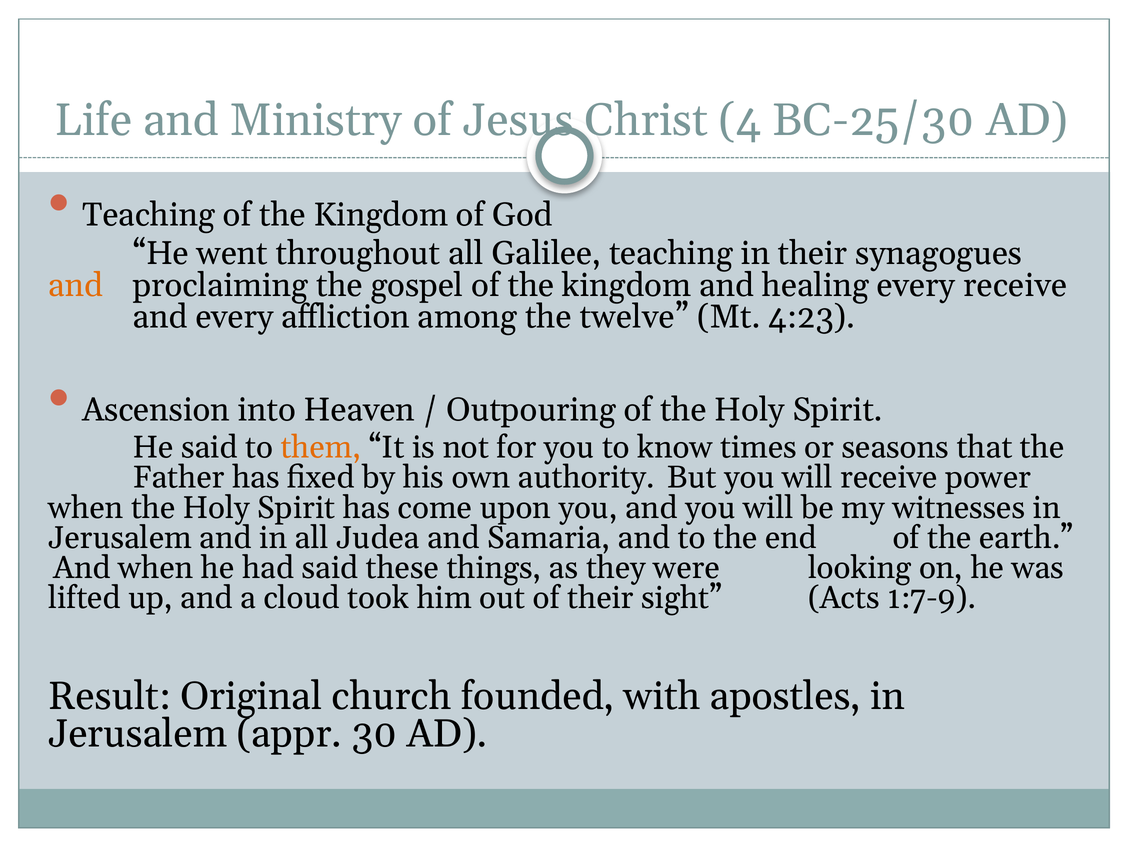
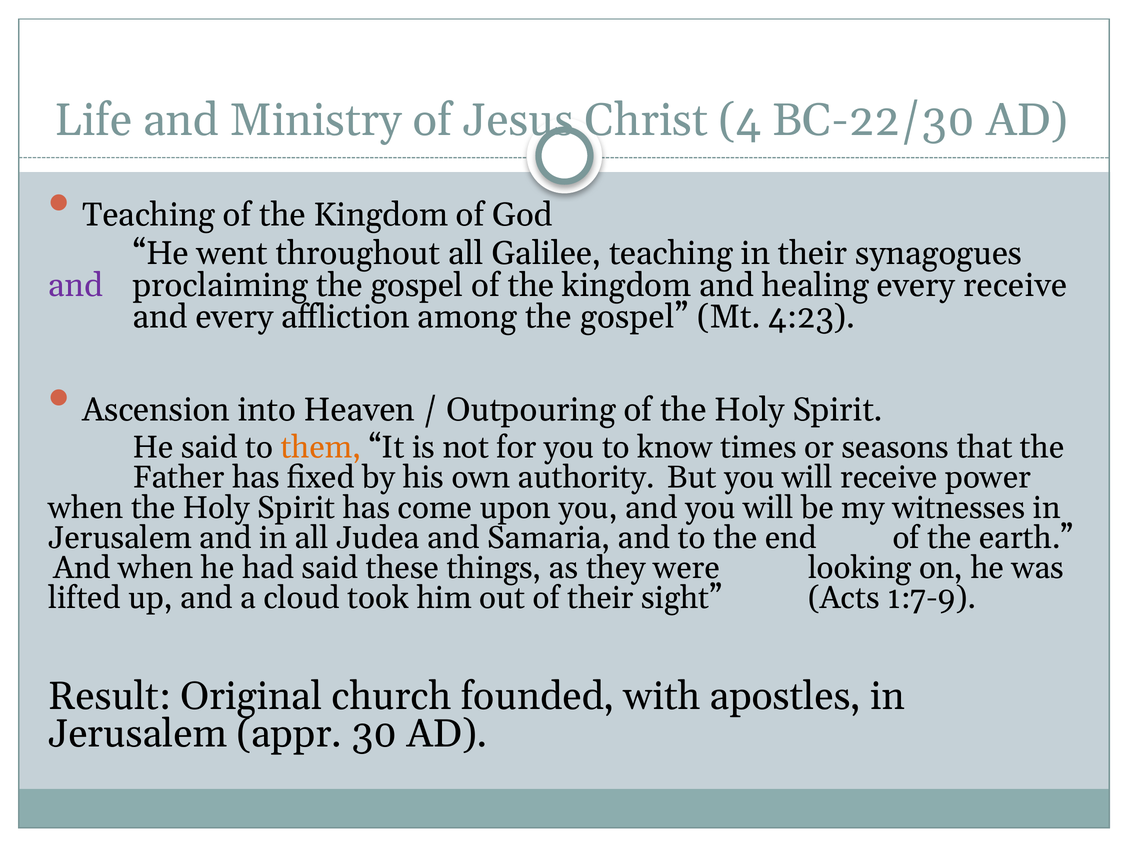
BC-25/30: BC-25/30 -> BC-22/30 (874, 120)
and colour: orange -> purple (76, 285)
among the twelve: twelve -> gospel (634, 317)
